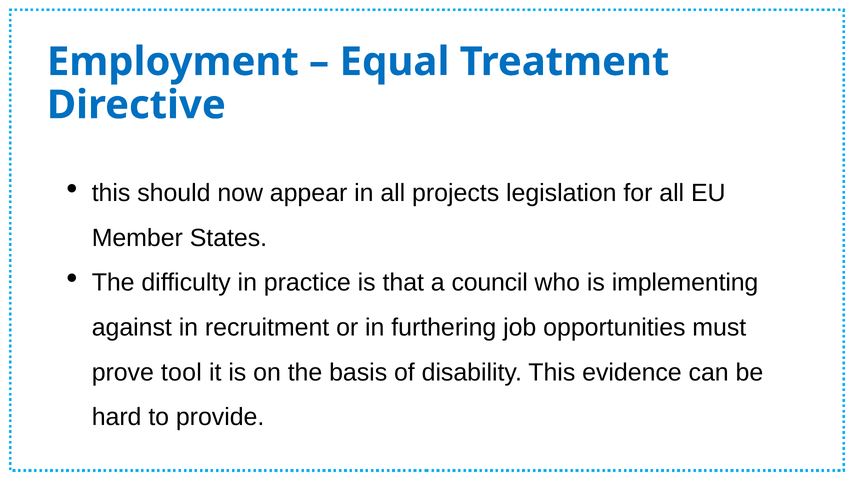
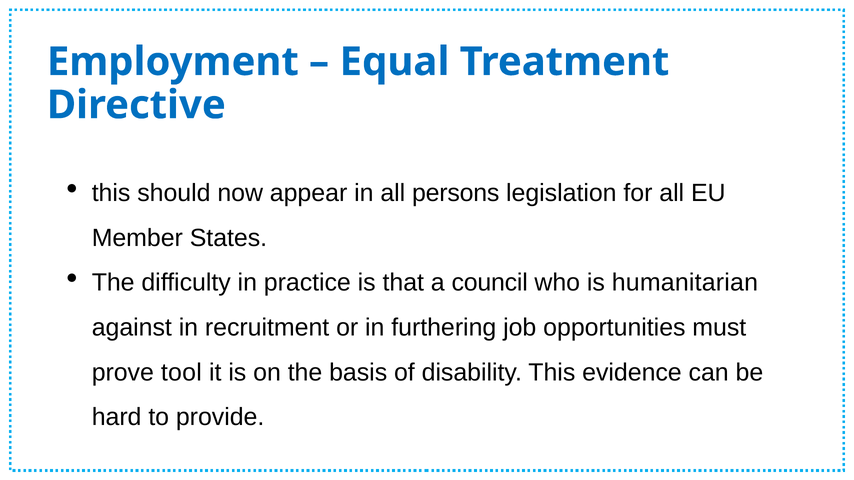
projects: projects -> persons (456, 193)
implementing: implementing -> humanitarian (685, 283)
